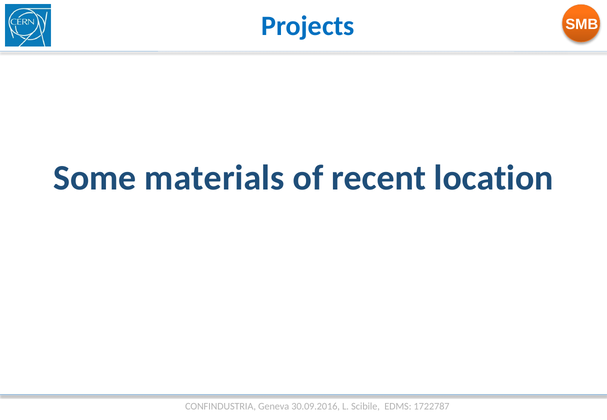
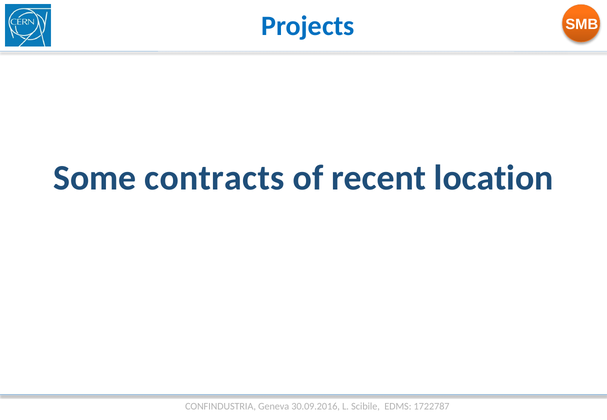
materials: materials -> contracts (214, 178)
